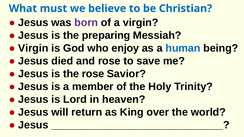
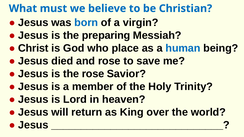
born colour: purple -> blue (86, 23)
Virgin: Virgin -> Christ (33, 48)
enjoy: enjoy -> place (125, 48)
